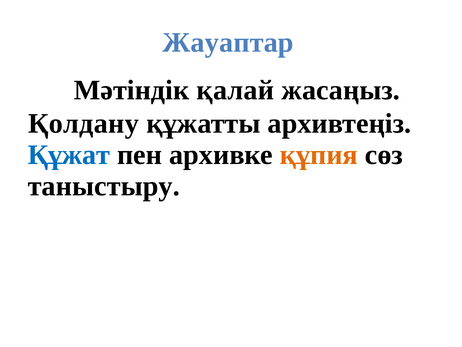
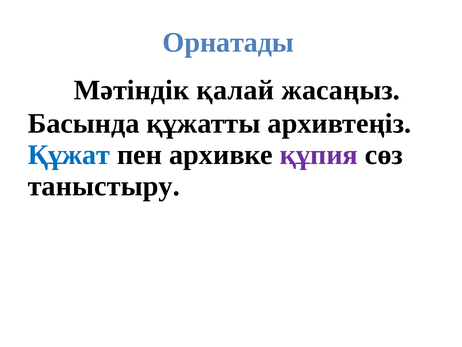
Жауаптар: Жауаптар -> Орнатады (228, 43)
Қолдану: Қолдану -> Басында (84, 123)
құпия colour: orange -> purple (319, 155)
